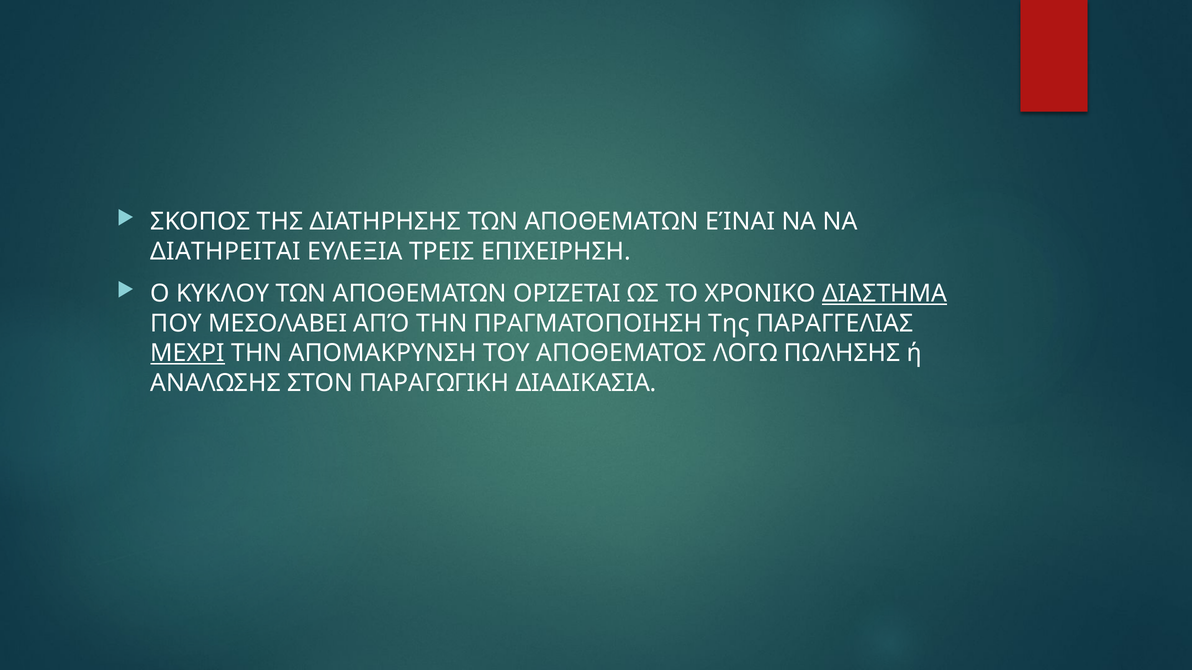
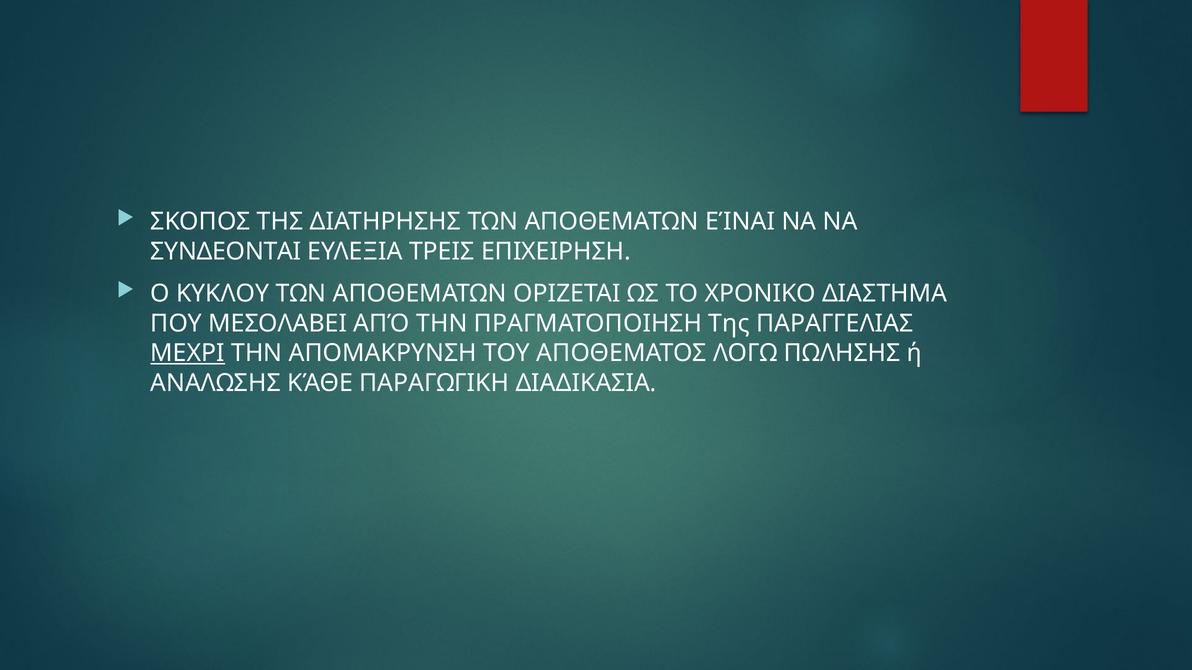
ΔΙΑΤΗΡΕΙΤΑΙ: ΔΙΑΤΗΡΕΙΤΑΙ -> ΣΥΝΔΕΟΝΤΑΙ (226, 252)
ΔΙΑΣΤΗΜΑ underline: present -> none (885, 294)
ΣΤΟΝ: ΣΤΟΝ -> ΚΆΘΕ (320, 383)
